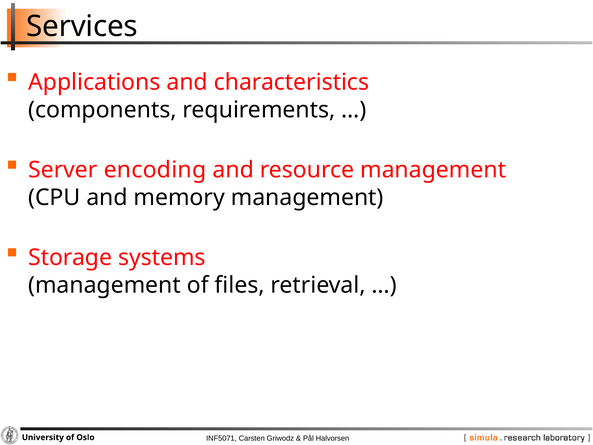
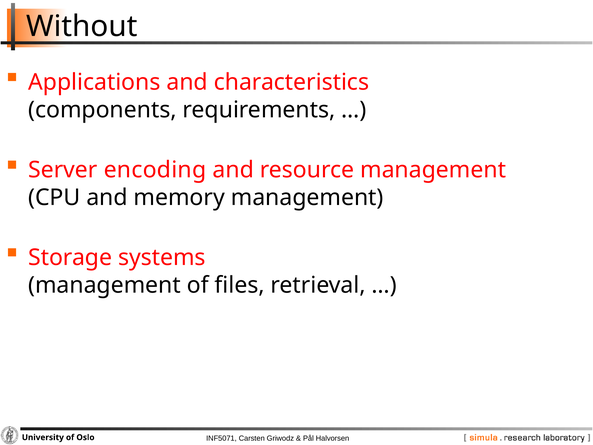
Services: Services -> Without (82, 26)
